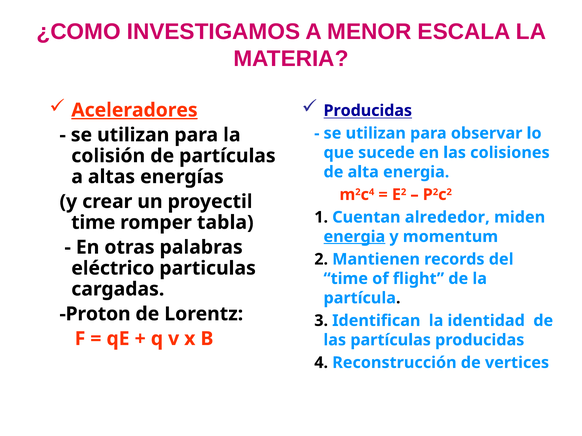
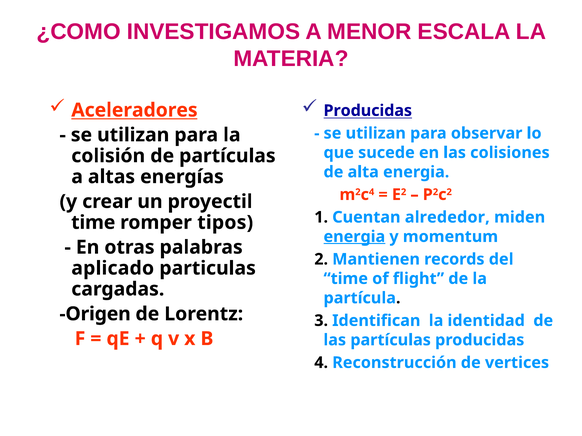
Aceleradores underline: present -> none (134, 110)
tabla: tabla -> tipos (225, 223)
eléctrico: eléctrico -> aplicado (113, 268)
Proton: Proton -> Origen (95, 314)
